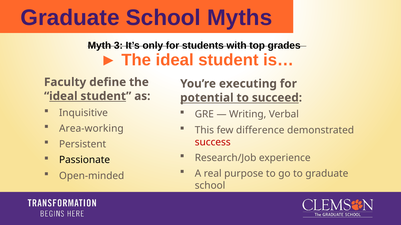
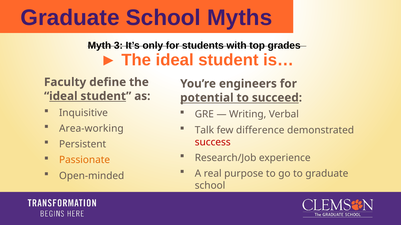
executing: executing -> engineers (248, 84)
This: This -> Talk (204, 130)
Passionate colour: black -> orange (85, 160)
